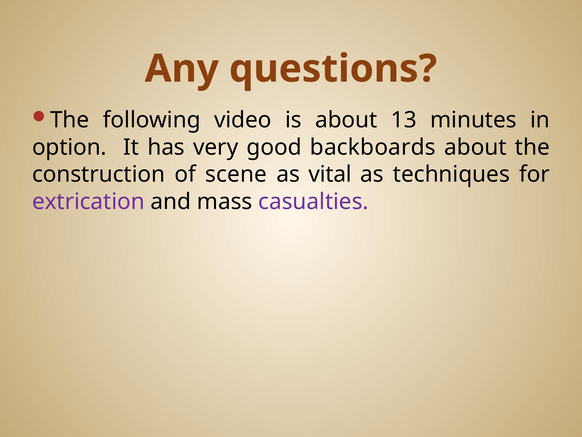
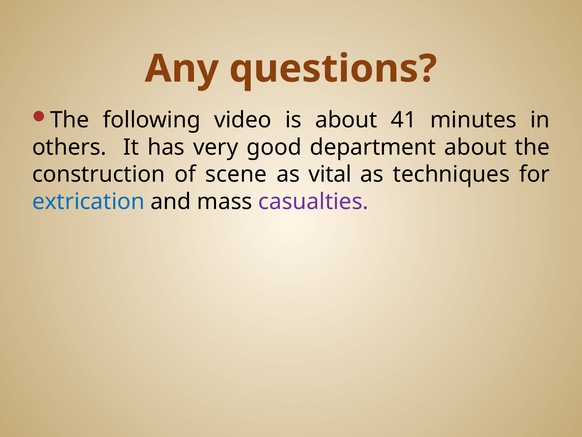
13: 13 -> 41 (404, 120)
option: option -> others (69, 147)
backboards: backboards -> department (373, 147)
extrication colour: purple -> blue (88, 201)
